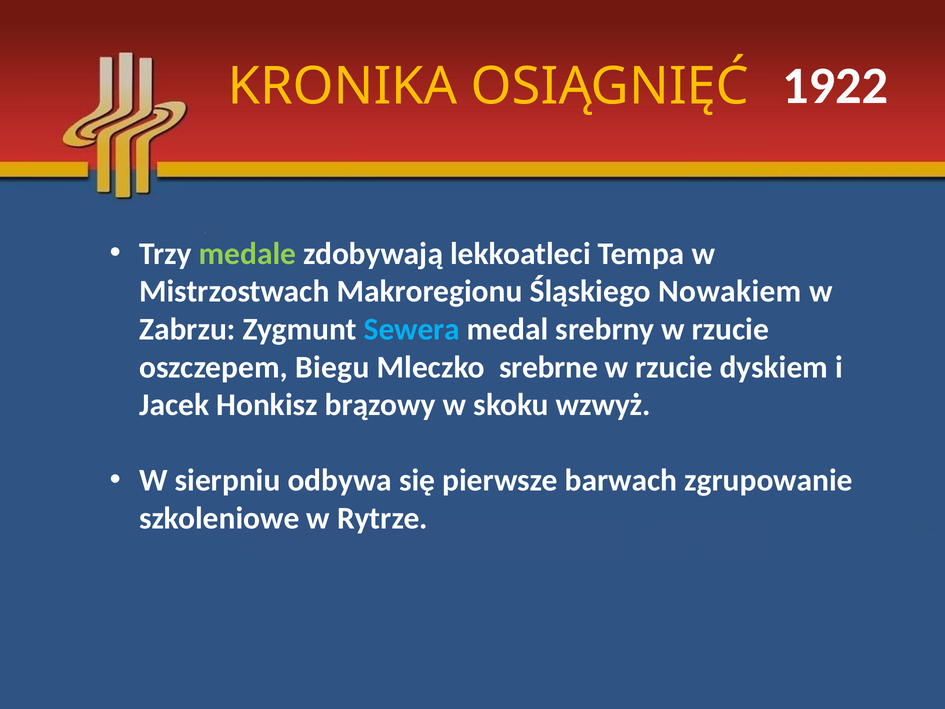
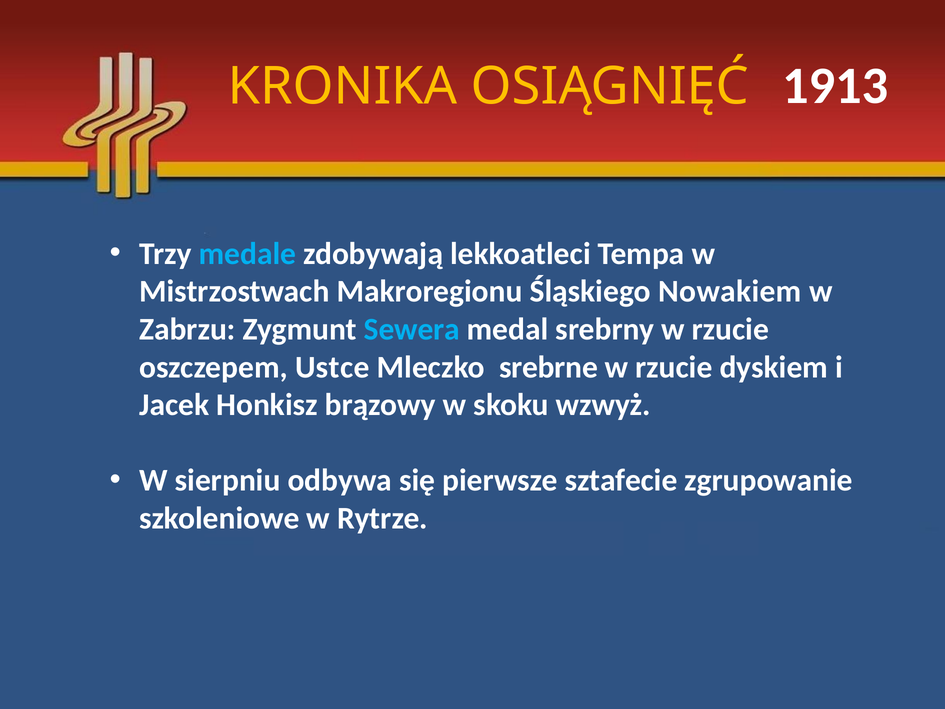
1922: 1922 -> 1913 (835, 86)
medale colour: light green -> light blue (247, 254)
Biegu: Biegu -> Ustce (332, 367)
barwach: barwach -> sztafecie (621, 480)
